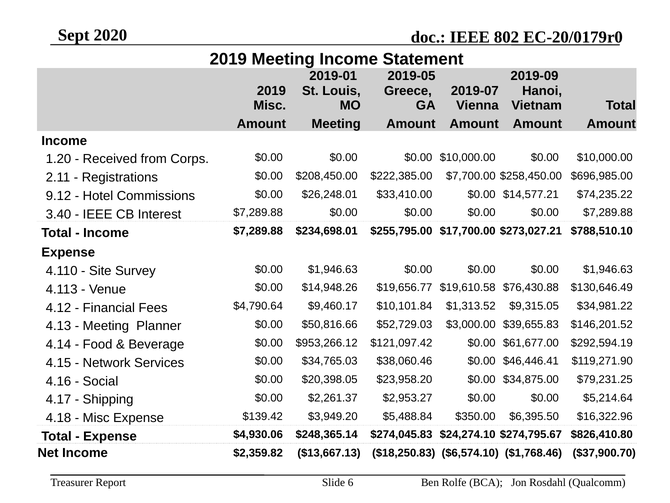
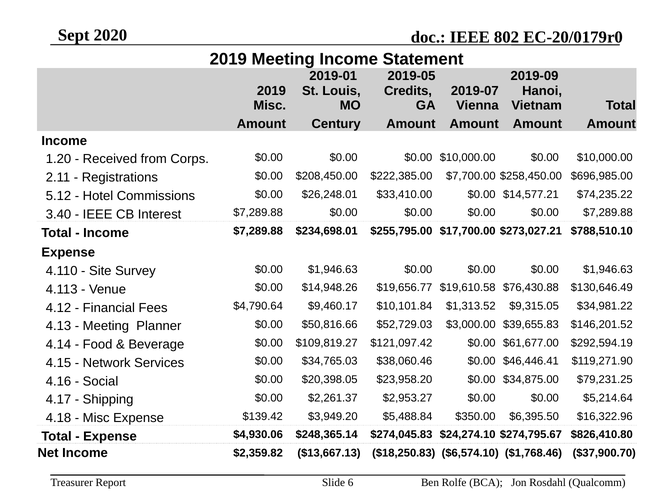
Greece: Greece -> Credits (408, 91)
Amount Meeting: Meeting -> Century (336, 124)
9.12: 9.12 -> 5.12 (58, 196)
$953,266.12: $953,266.12 -> $109,819.27 (327, 343)
